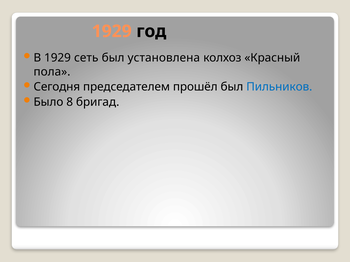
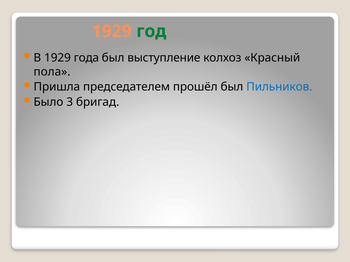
год colour: black -> green (151, 31)
сеть: сеть -> года (86, 58)
установлена: установлена -> выступление (164, 58)
Сегодня: Сегодня -> Пришла (57, 87)
8: 8 -> 3 (70, 102)
